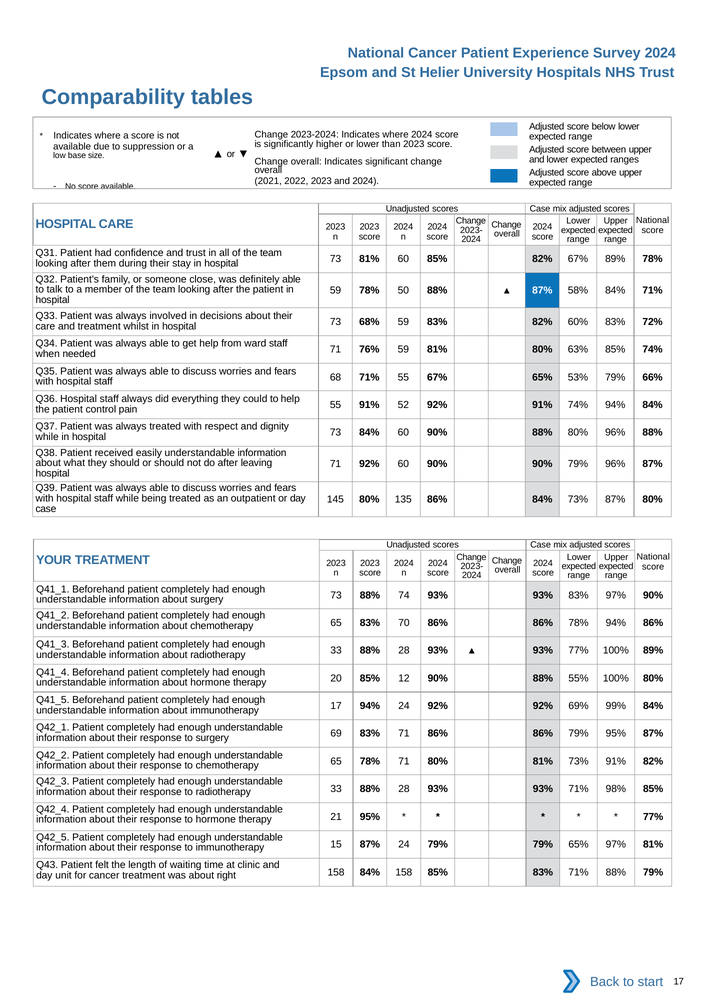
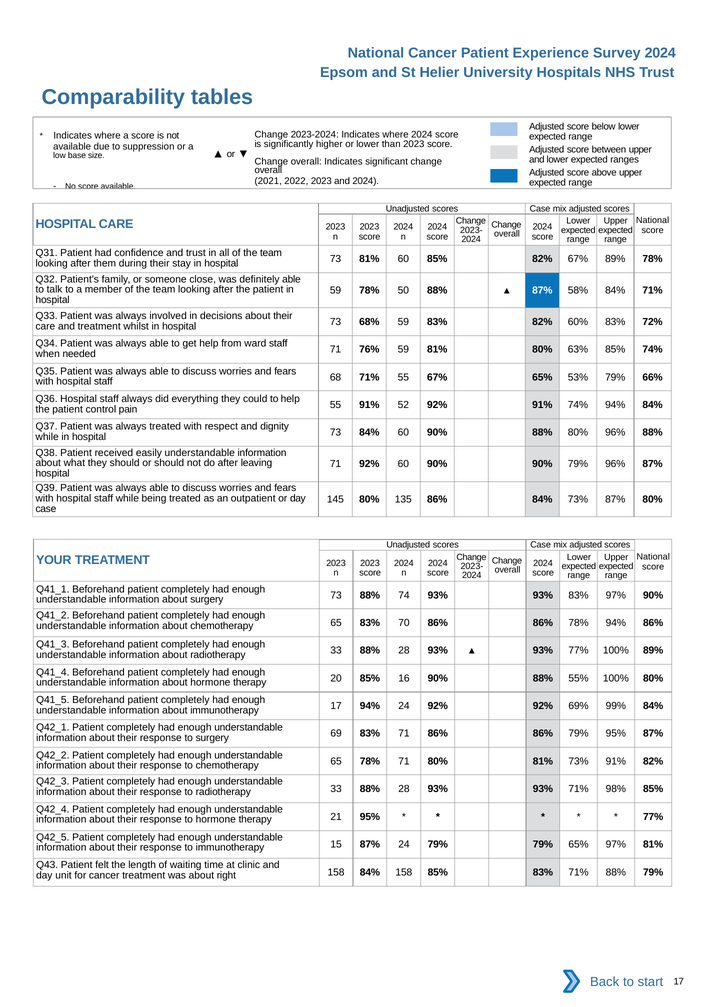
12: 12 -> 16 (404, 679)
